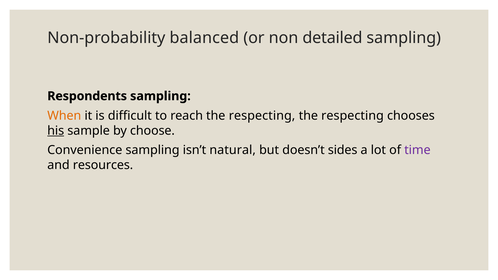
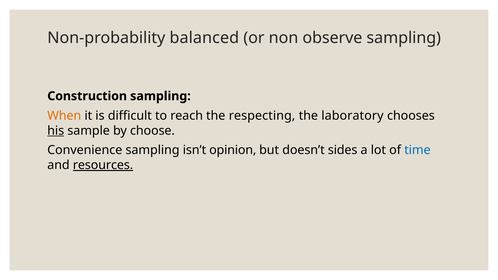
detailed: detailed -> observe (332, 38)
Respondents: Respondents -> Construction (87, 96)
respecting: respecting -> laboratory (352, 116)
natural: natural -> opinion (233, 150)
time colour: purple -> blue (417, 150)
resources underline: none -> present (103, 165)
